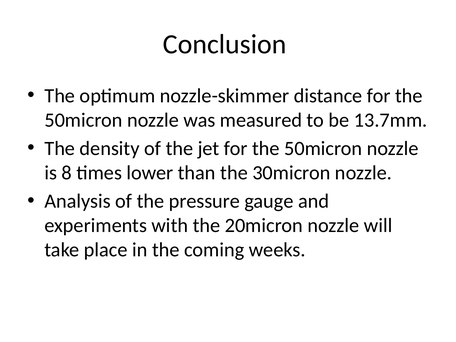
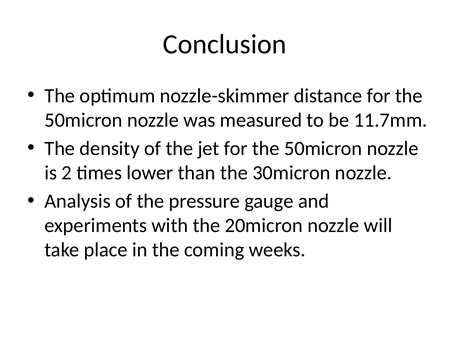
13.7mm: 13.7mm -> 11.7mm (391, 120)
8: 8 -> 2 (67, 173)
